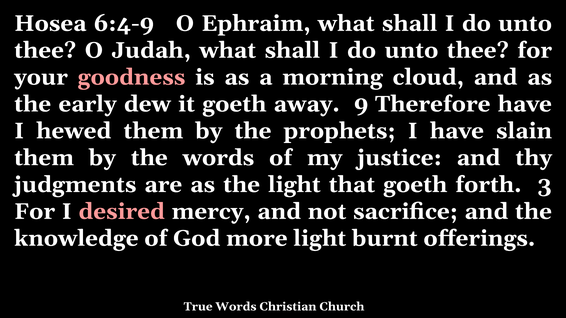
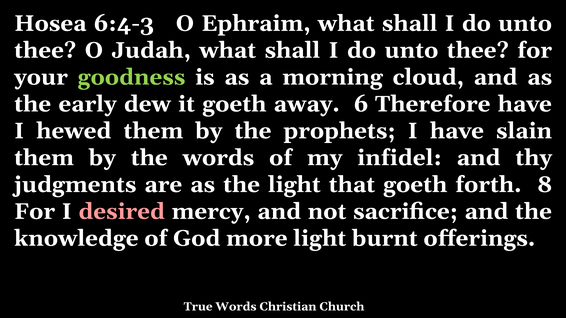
6:4-9: 6:4-9 -> 6:4-3 (124, 24)
goodness colour: pink -> light green (131, 77)
9: 9 -> 6 (361, 104)
justice: justice -> infidel (400, 158)
3: 3 -> 8 (545, 185)
